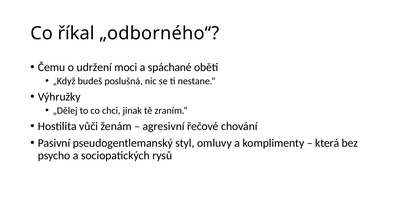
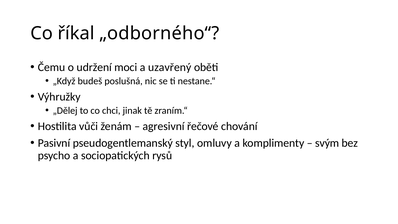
spáchané: spáchané -> uzavřený (170, 67)
která: která -> svým (327, 143)
